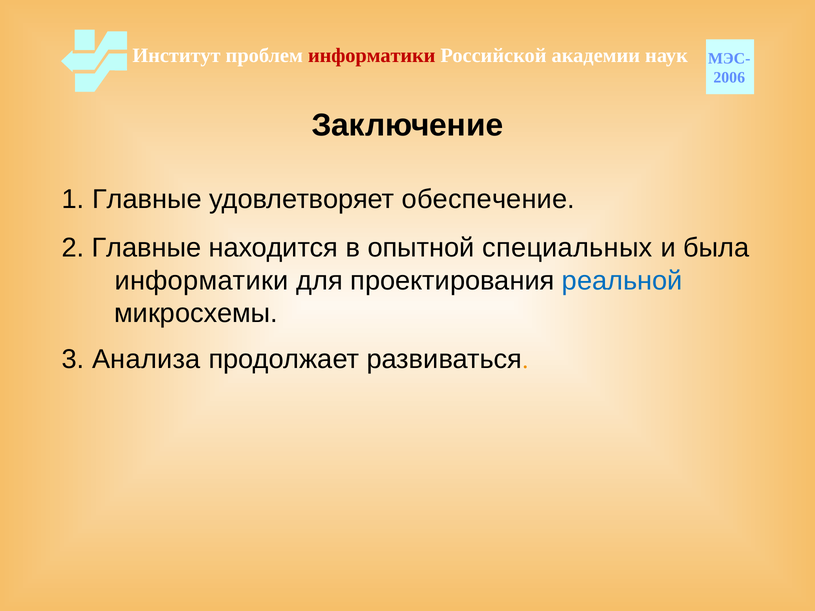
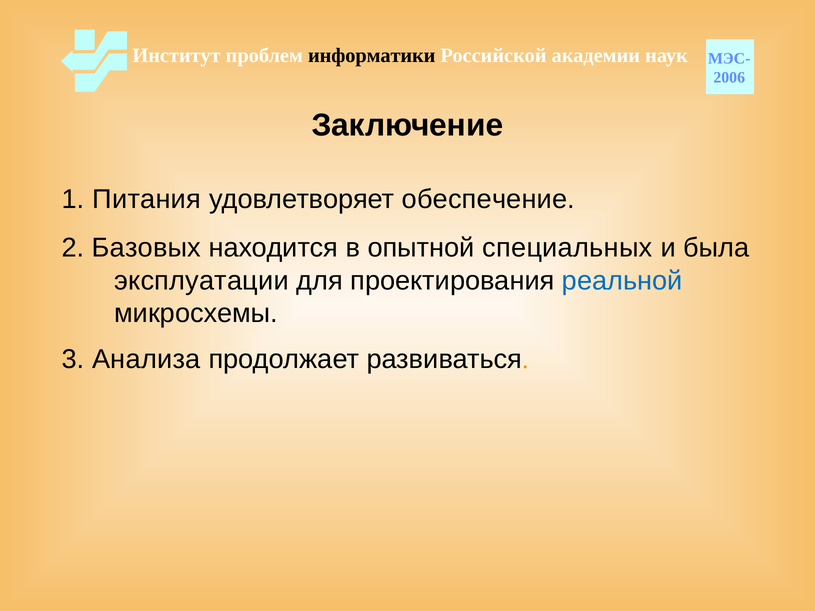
информатики colour: red -> black (372, 55)
Главные: Главные -> Питания (147, 199)
2 Главные: Главные -> Базовых (146, 248)
информатики: информатики -> эксплуатации (202, 281)
